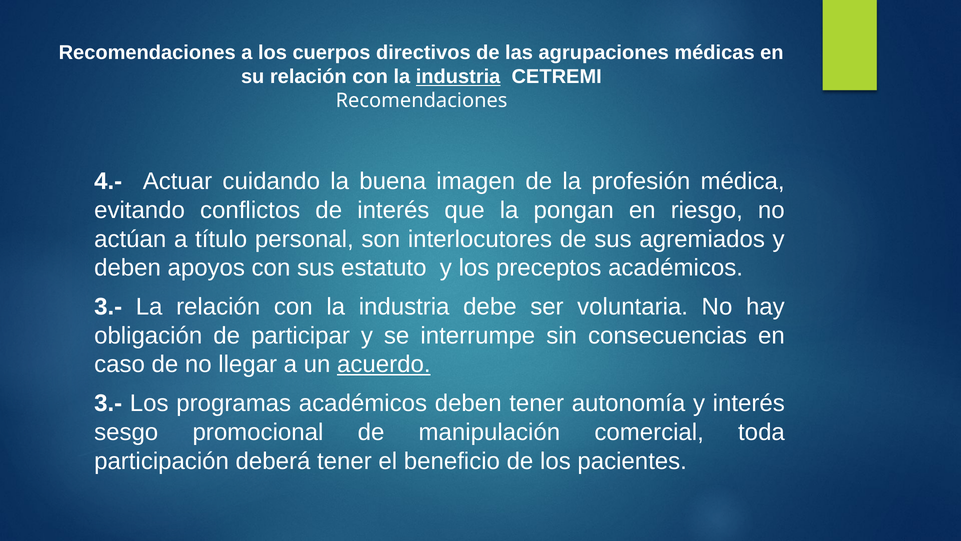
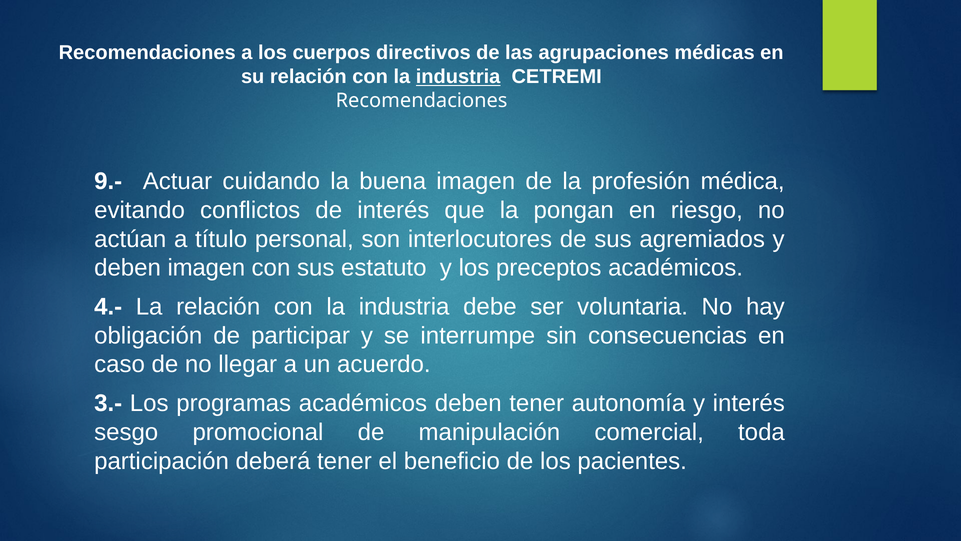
4.-: 4.- -> 9.- (108, 181)
deben apoyos: apoyos -> imagen (206, 268)
3.-: 3.- -> 4.- (108, 307)
acuerdo underline: present -> none (384, 364)
